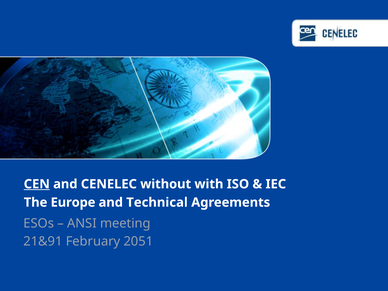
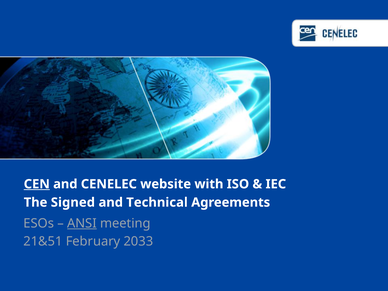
without: without -> website (166, 184)
Europe: Europe -> Signed (73, 202)
ANSI underline: none -> present (82, 223)
21&91: 21&91 -> 21&51 (43, 241)
2051: 2051 -> 2033 (138, 241)
